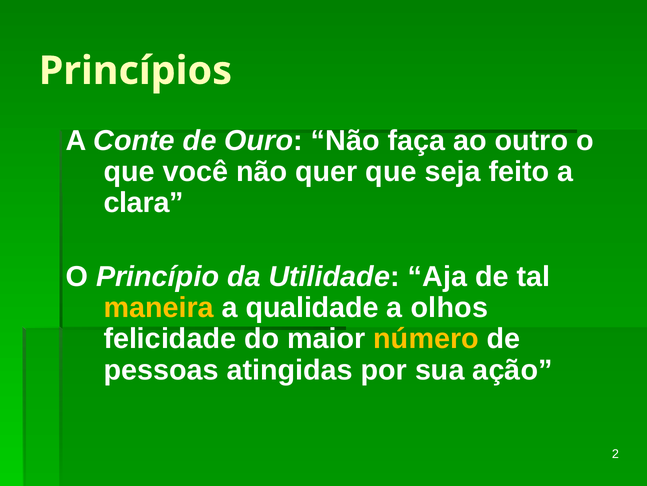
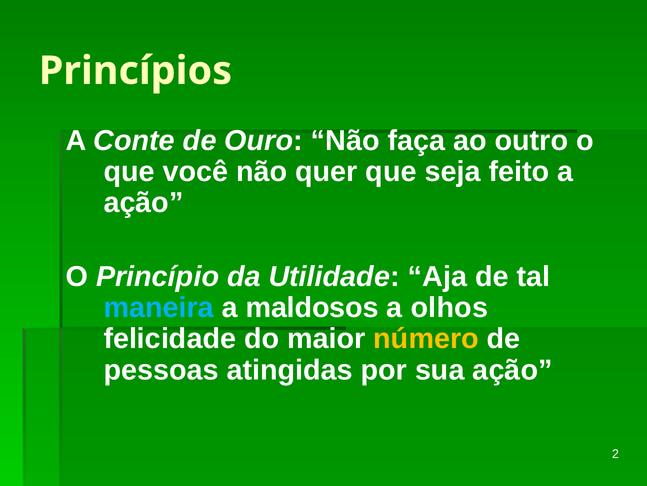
clara: clara -> ação (143, 203)
maneira colour: yellow -> light blue (159, 307)
qualidade: qualidade -> maldosos (312, 307)
